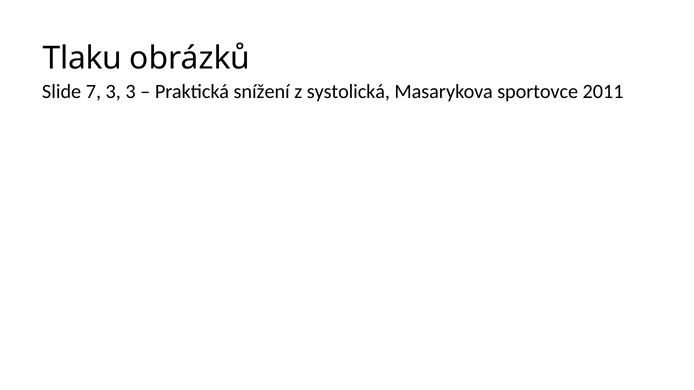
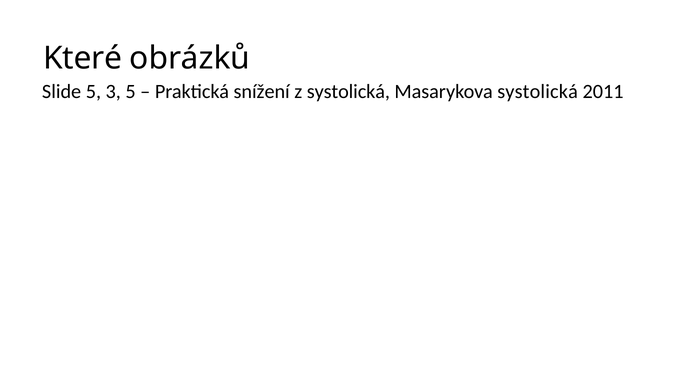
Tlaku: Tlaku -> Které (83, 58)
Slide 7: 7 -> 5 (93, 92)
3 3: 3 -> 5 (131, 92)
Masarykova sportovce: sportovce -> systolická (538, 92)
